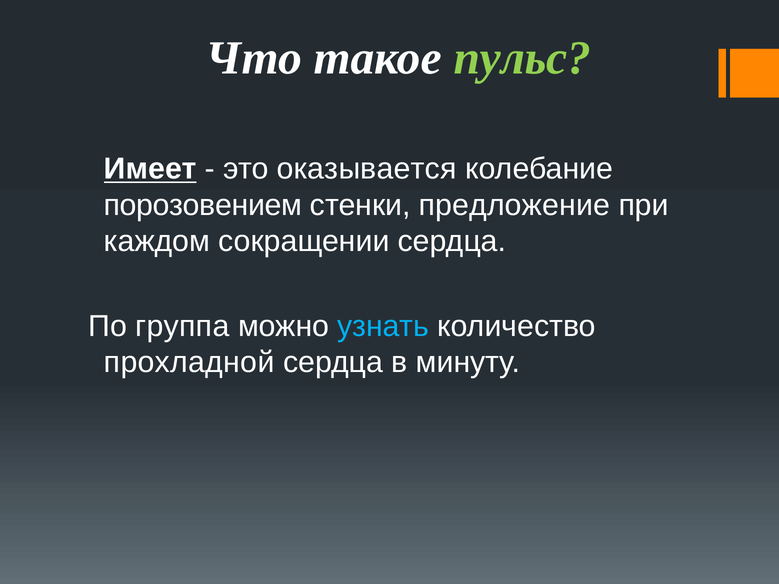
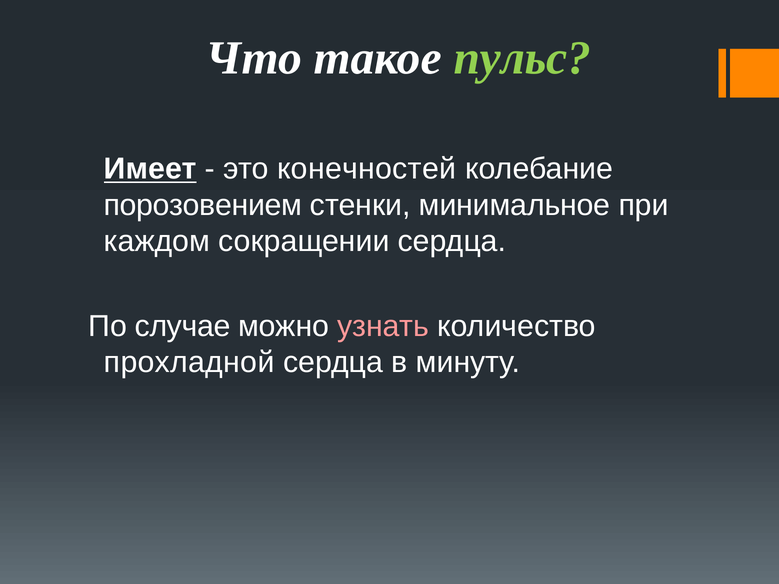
оказывается: оказывается -> конечностей (367, 169)
предложение: предложение -> минимальное (515, 205)
группа: группа -> случае (183, 326)
узнать colour: light blue -> pink (383, 326)
